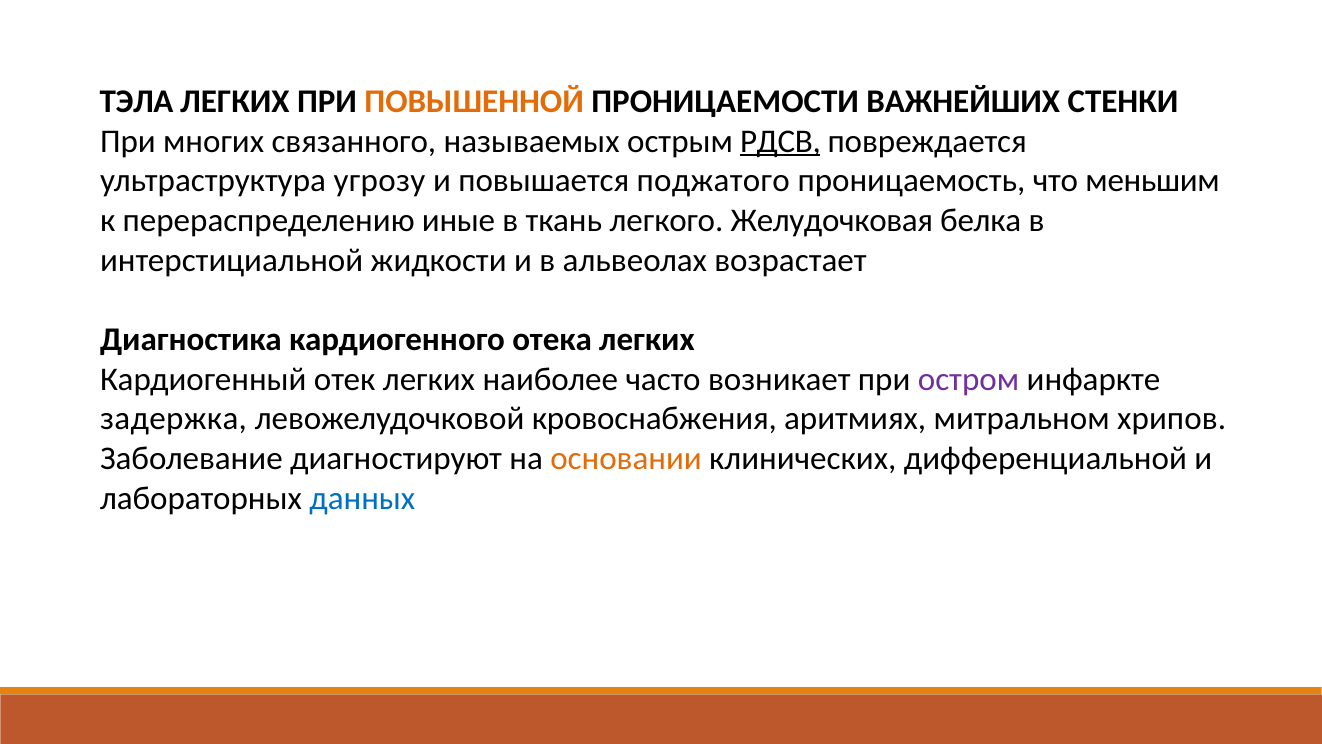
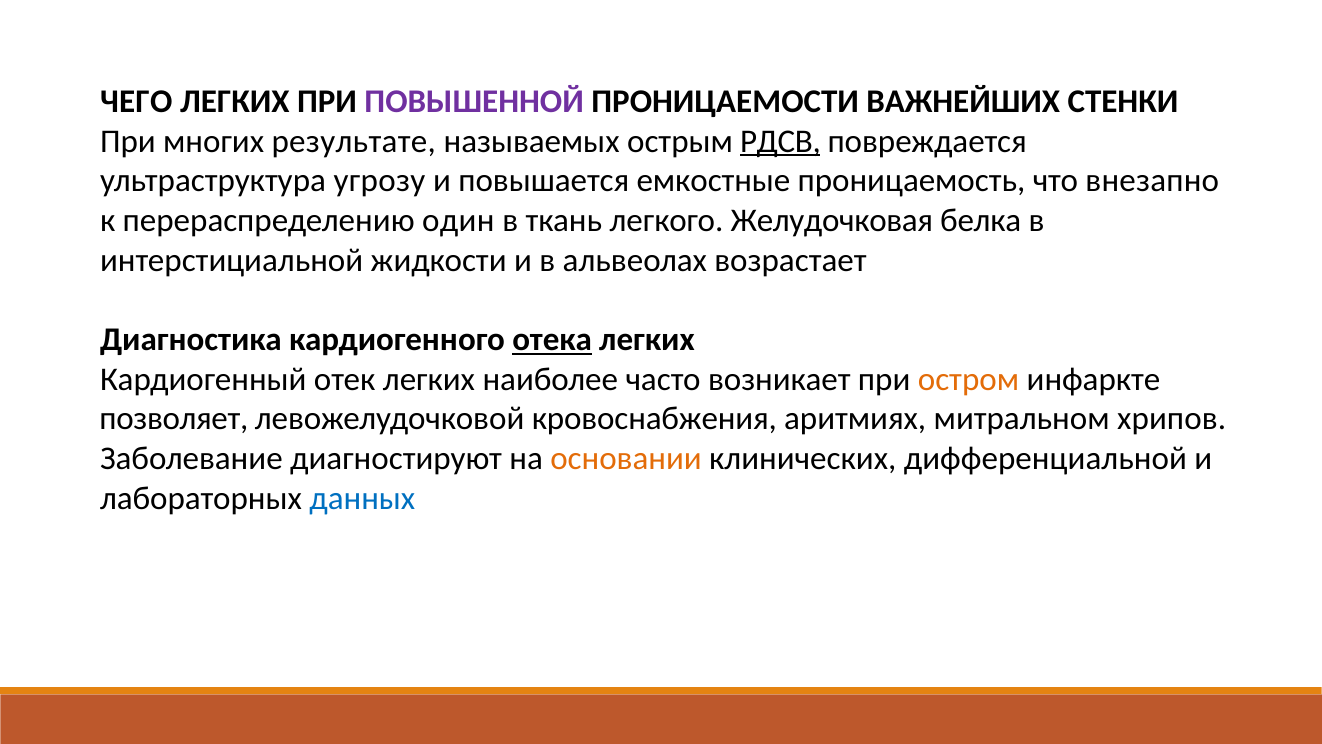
ТЭЛА: ТЭЛА -> ЧЕГО (136, 102)
ПОВЫШЕННОЙ colour: orange -> purple (474, 102)
связанного: связанного -> результате (354, 141)
поджатого: поджатого -> емкостные (713, 181)
меньшим: меньшим -> внезапно (1152, 181)
иные: иные -> один (458, 220)
отека underline: none -> present (552, 339)
остром colour: purple -> orange (969, 379)
задержка: задержка -> позволяет (174, 419)
